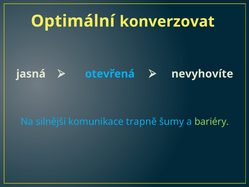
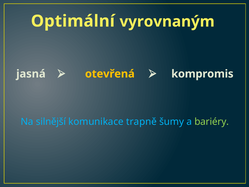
konverzovat: konverzovat -> vyrovnaným (167, 22)
otevřená colour: light blue -> yellow (110, 74)
nevyhovíte: nevyhovíte -> kompromis (202, 74)
